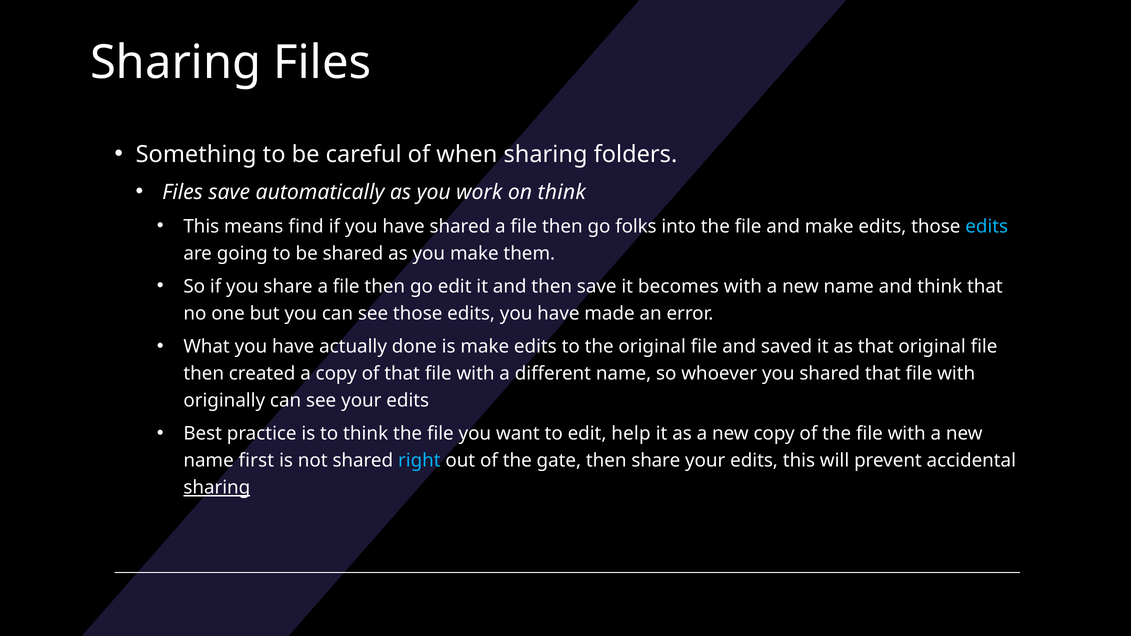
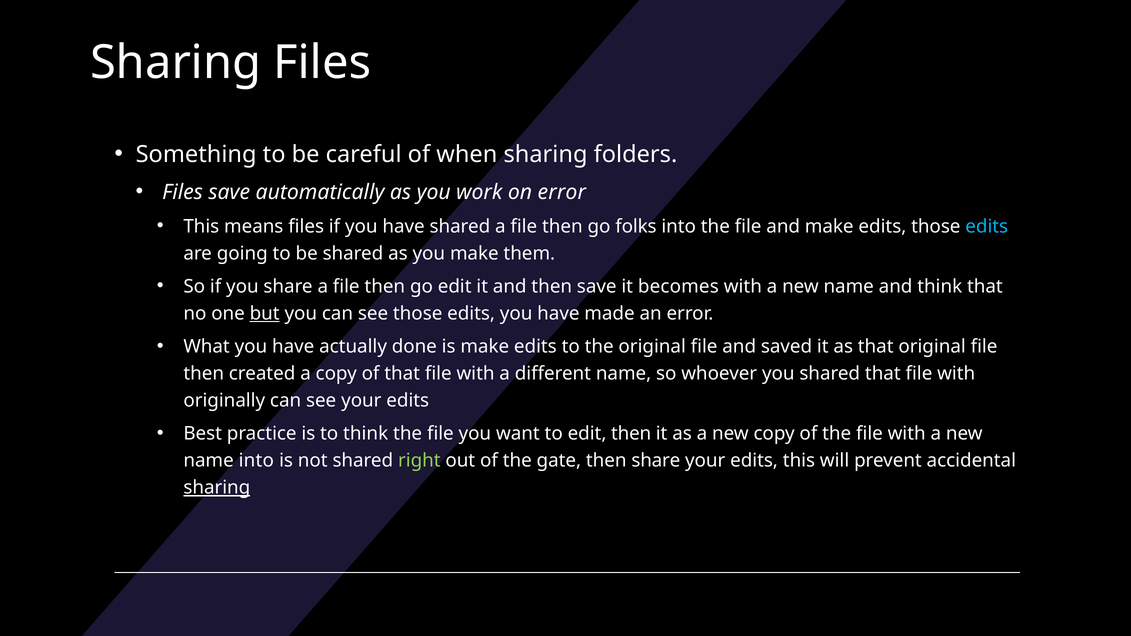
on think: think -> error (562, 192)
means find: find -> files (306, 226)
but underline: none -> present (265, 314)
edit help: help -> then (631, 434)
name first: first -> into (256, 461)
right colour: light blue -> light green (419, 461)
